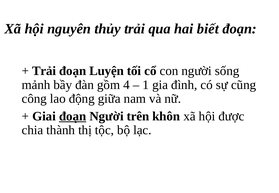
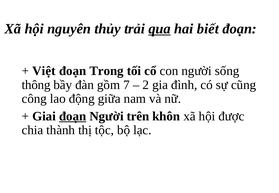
qua underline: none -> present (160, 29)
Trải: Trải -> Việt (44, 71)
Luyện: Luyện -> Trong (107, 71)
mảnh: mảnh -> thông (36, 85)
4: 4 -> 7 (126, 85)
1: 1 -> 2 (146, 85)
